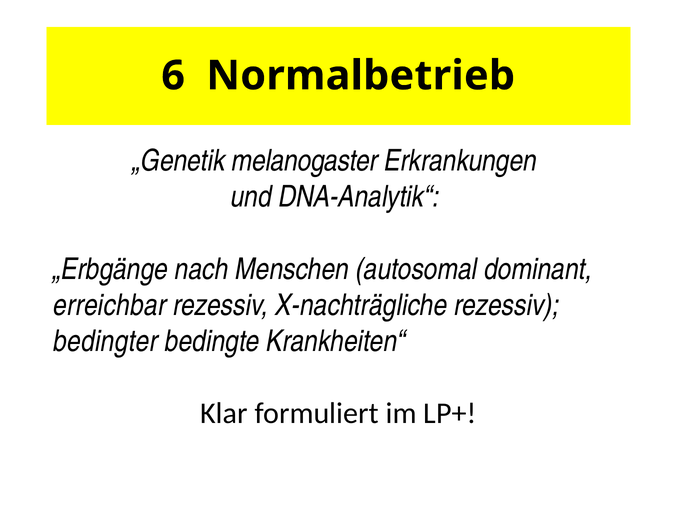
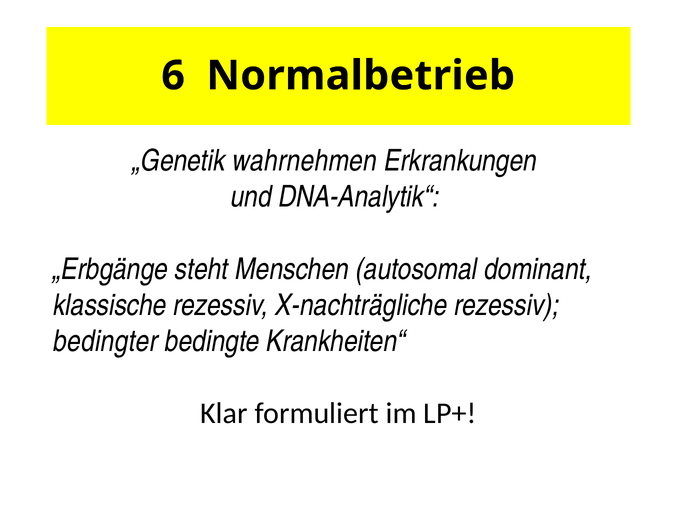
melanogaster: melanogaster -> wahrnehmen (305, 161)
nach: nach -> steht (202, 270)
erreichbar: erreichbar -> klassische (110, 306)
